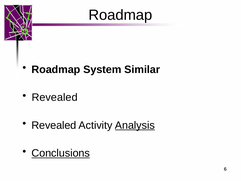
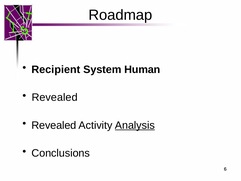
Roadmap: Roadmap -> Recipient (56, 69)
Similar: Similar -> Human (142, 69)
Conclusions underline: present -> none (61, 153)
